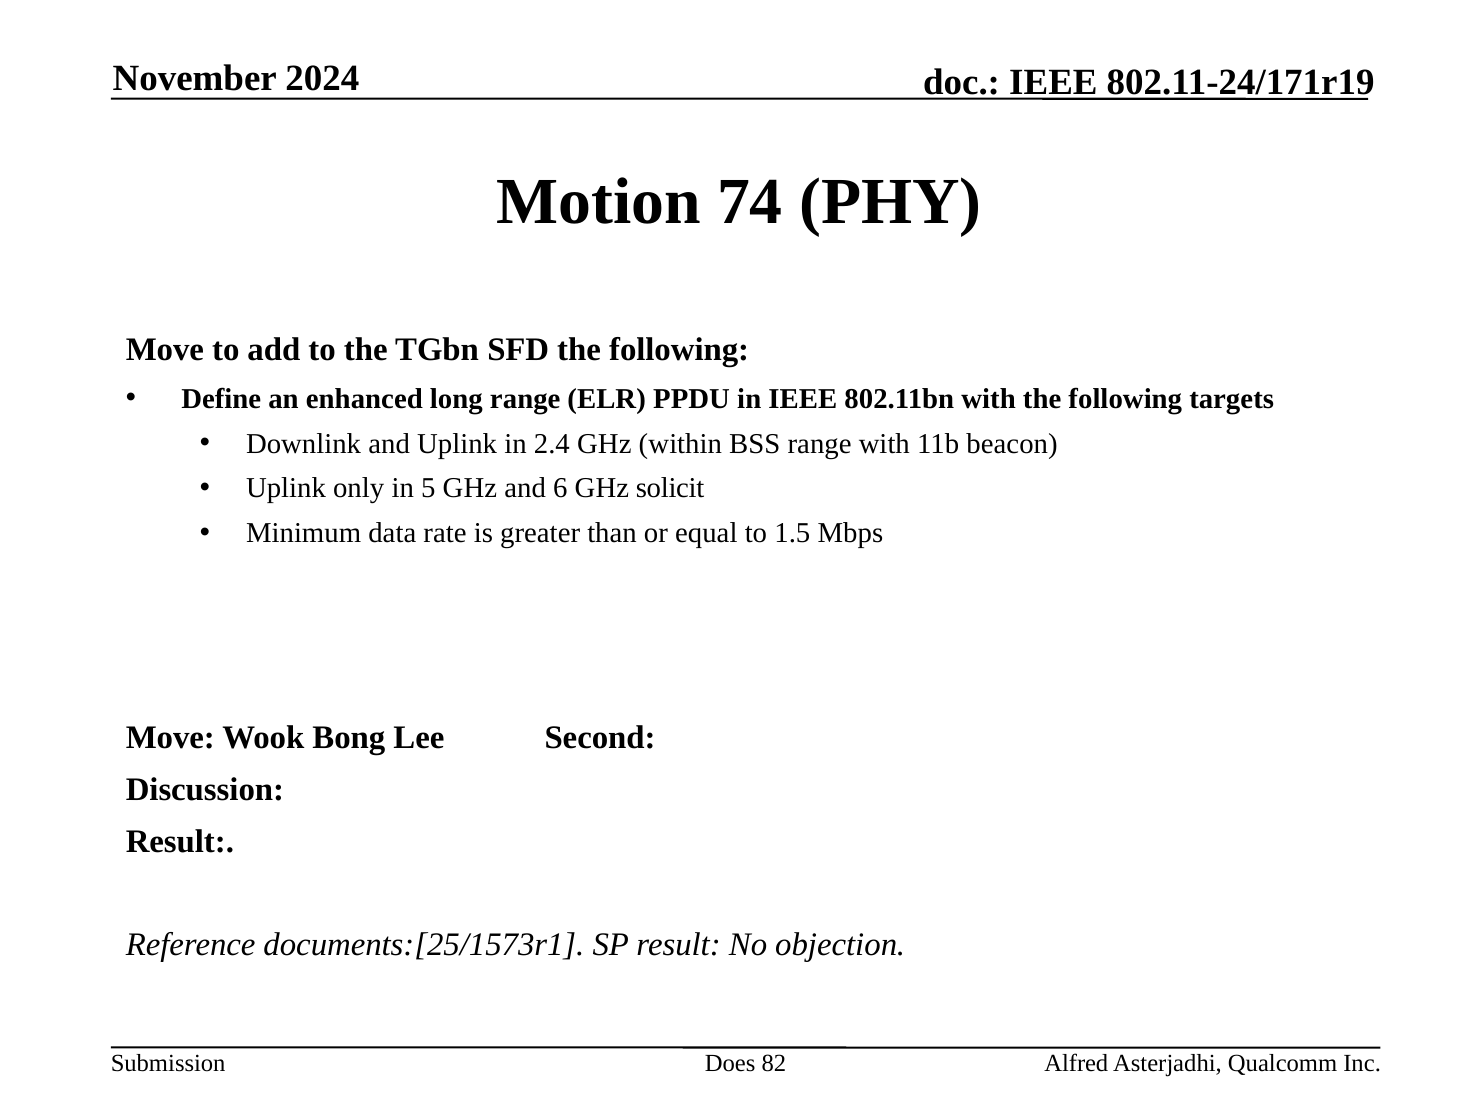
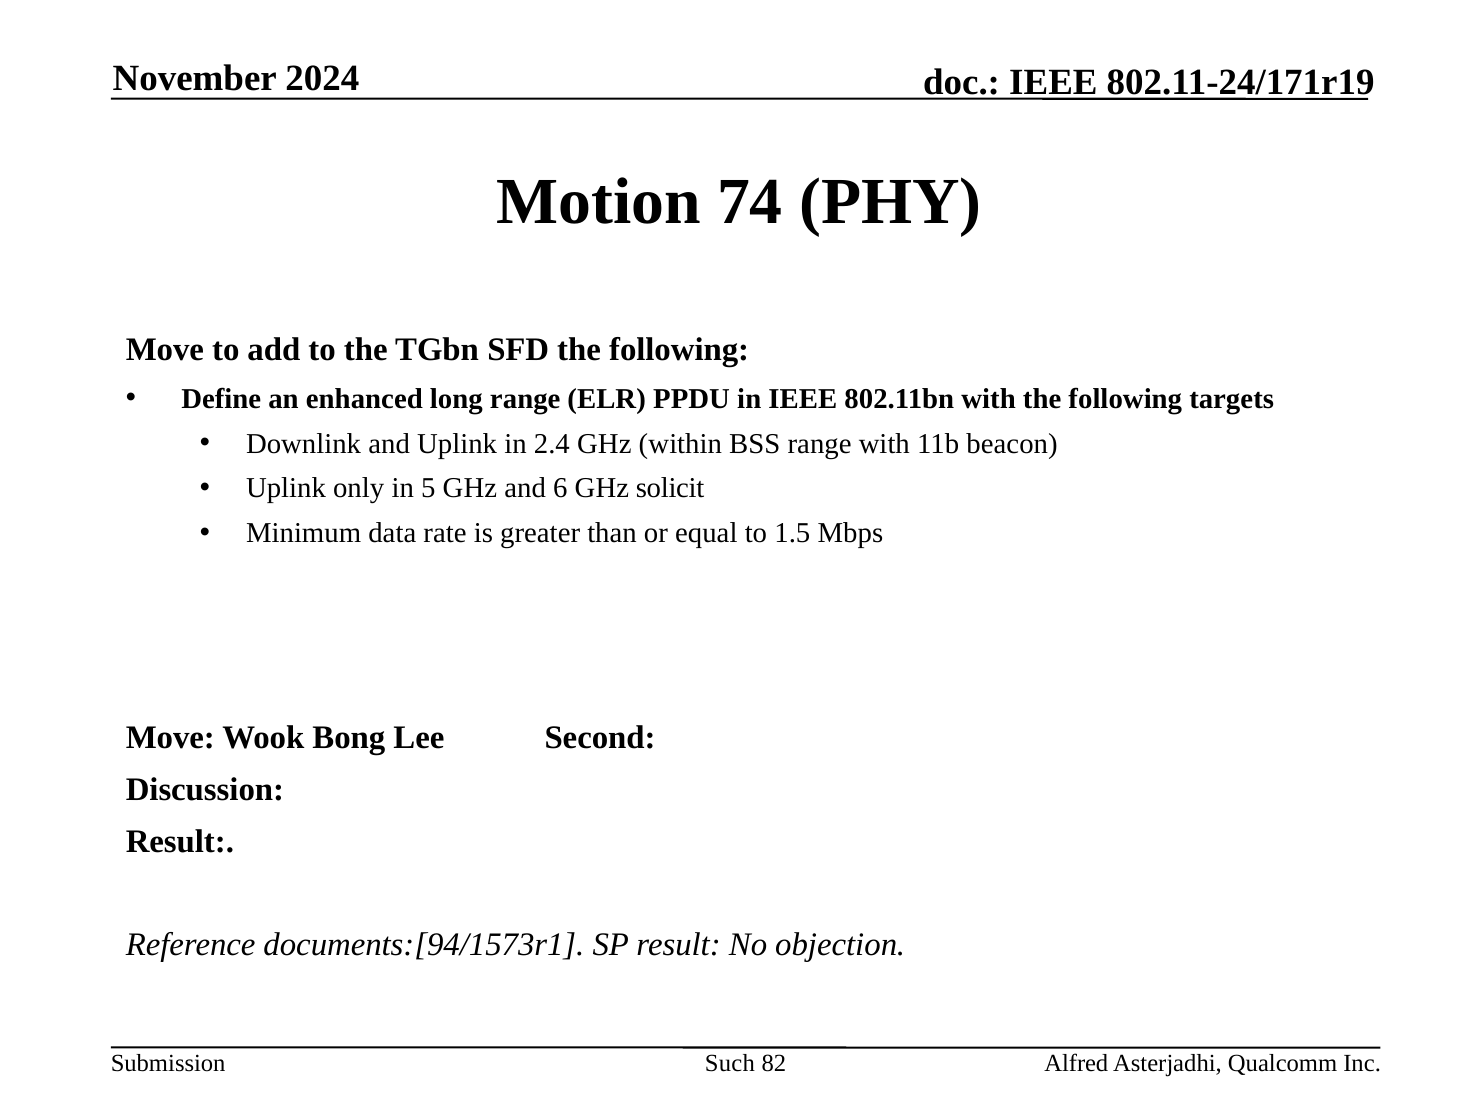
documents:[25/1573r1: documents:[25/1573r1 -> documents:[94/1573r1 (424, 945)
Does: Does -> Such (730, 1064)
